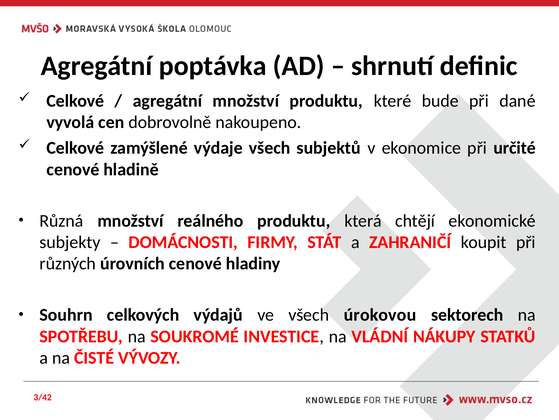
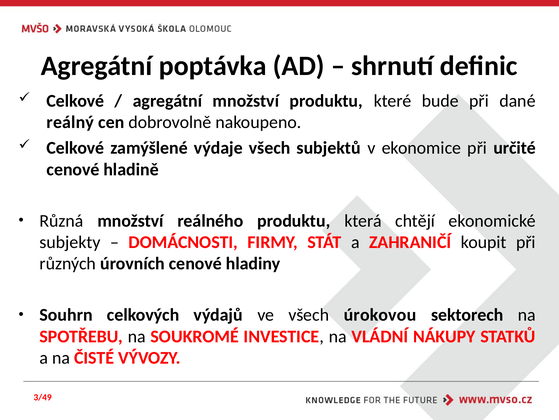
vyvolá: vyvolá -> reálný (70, 122)
3/42: 3/42 -> 3/49 (43, 397)
